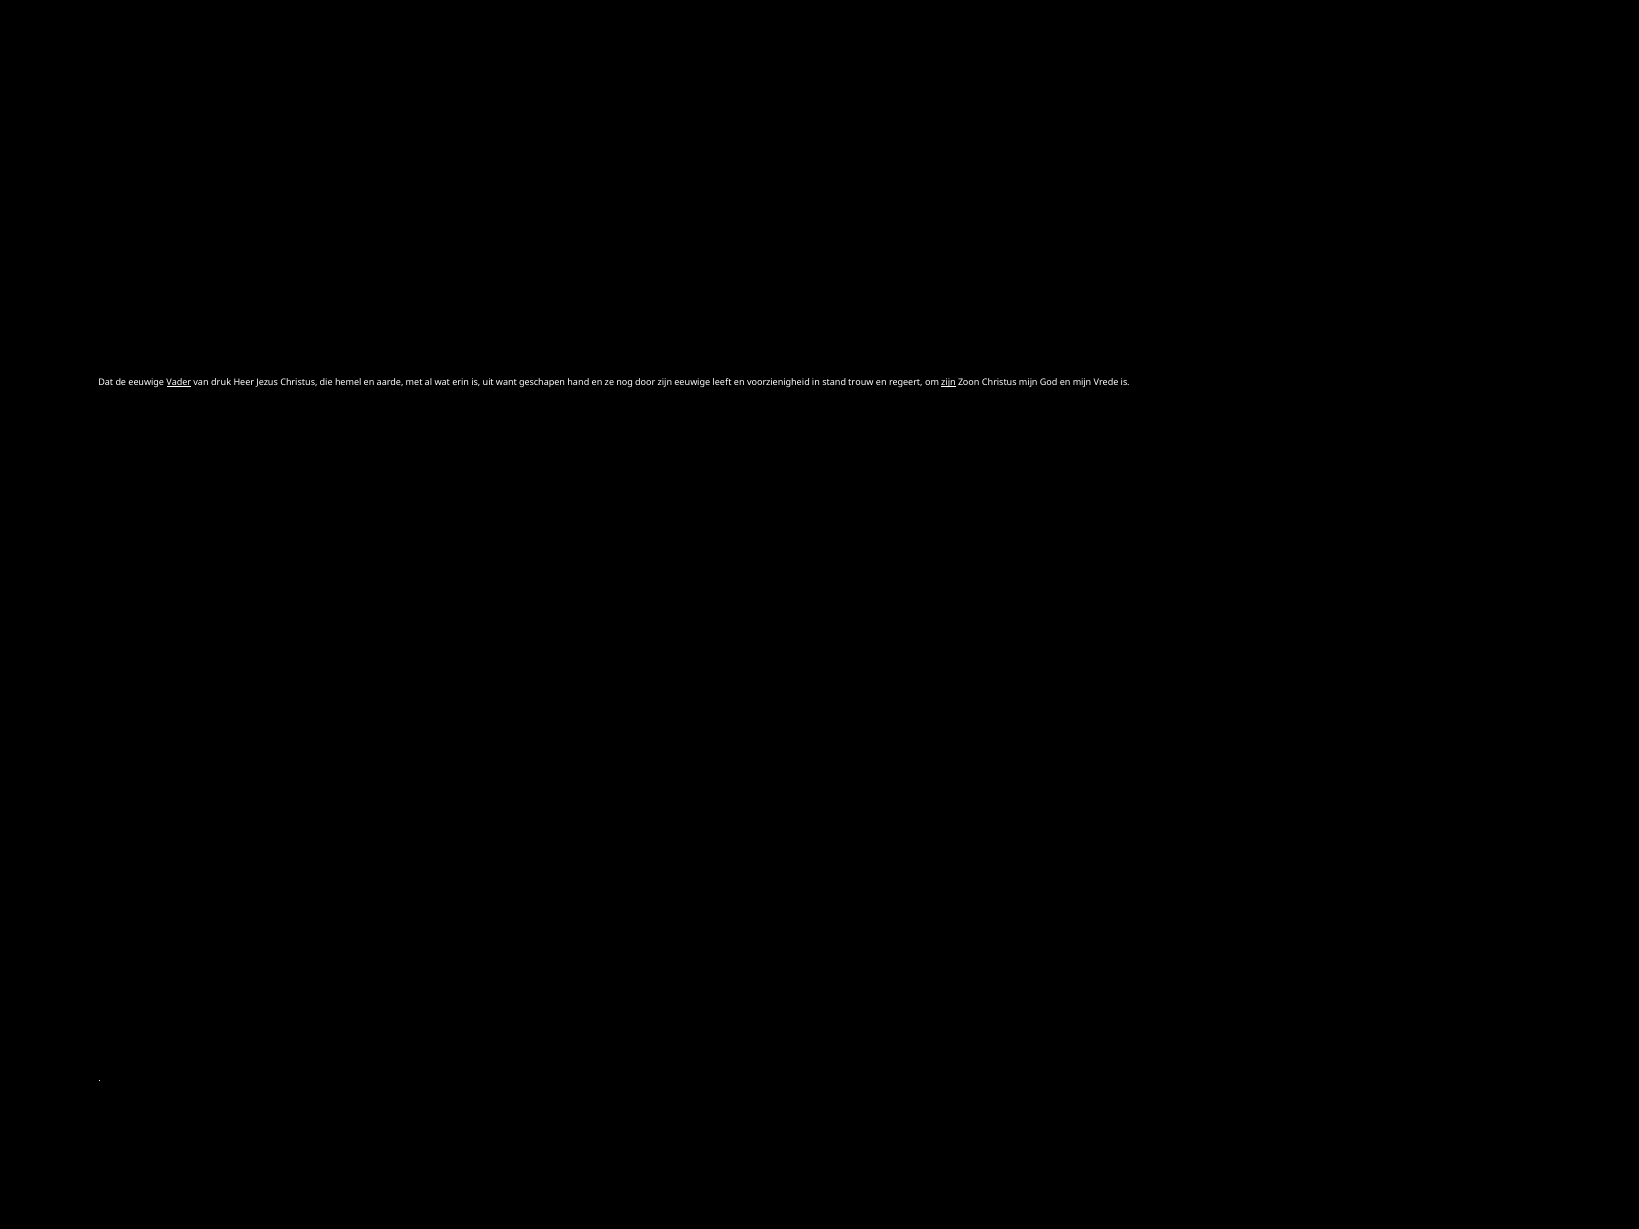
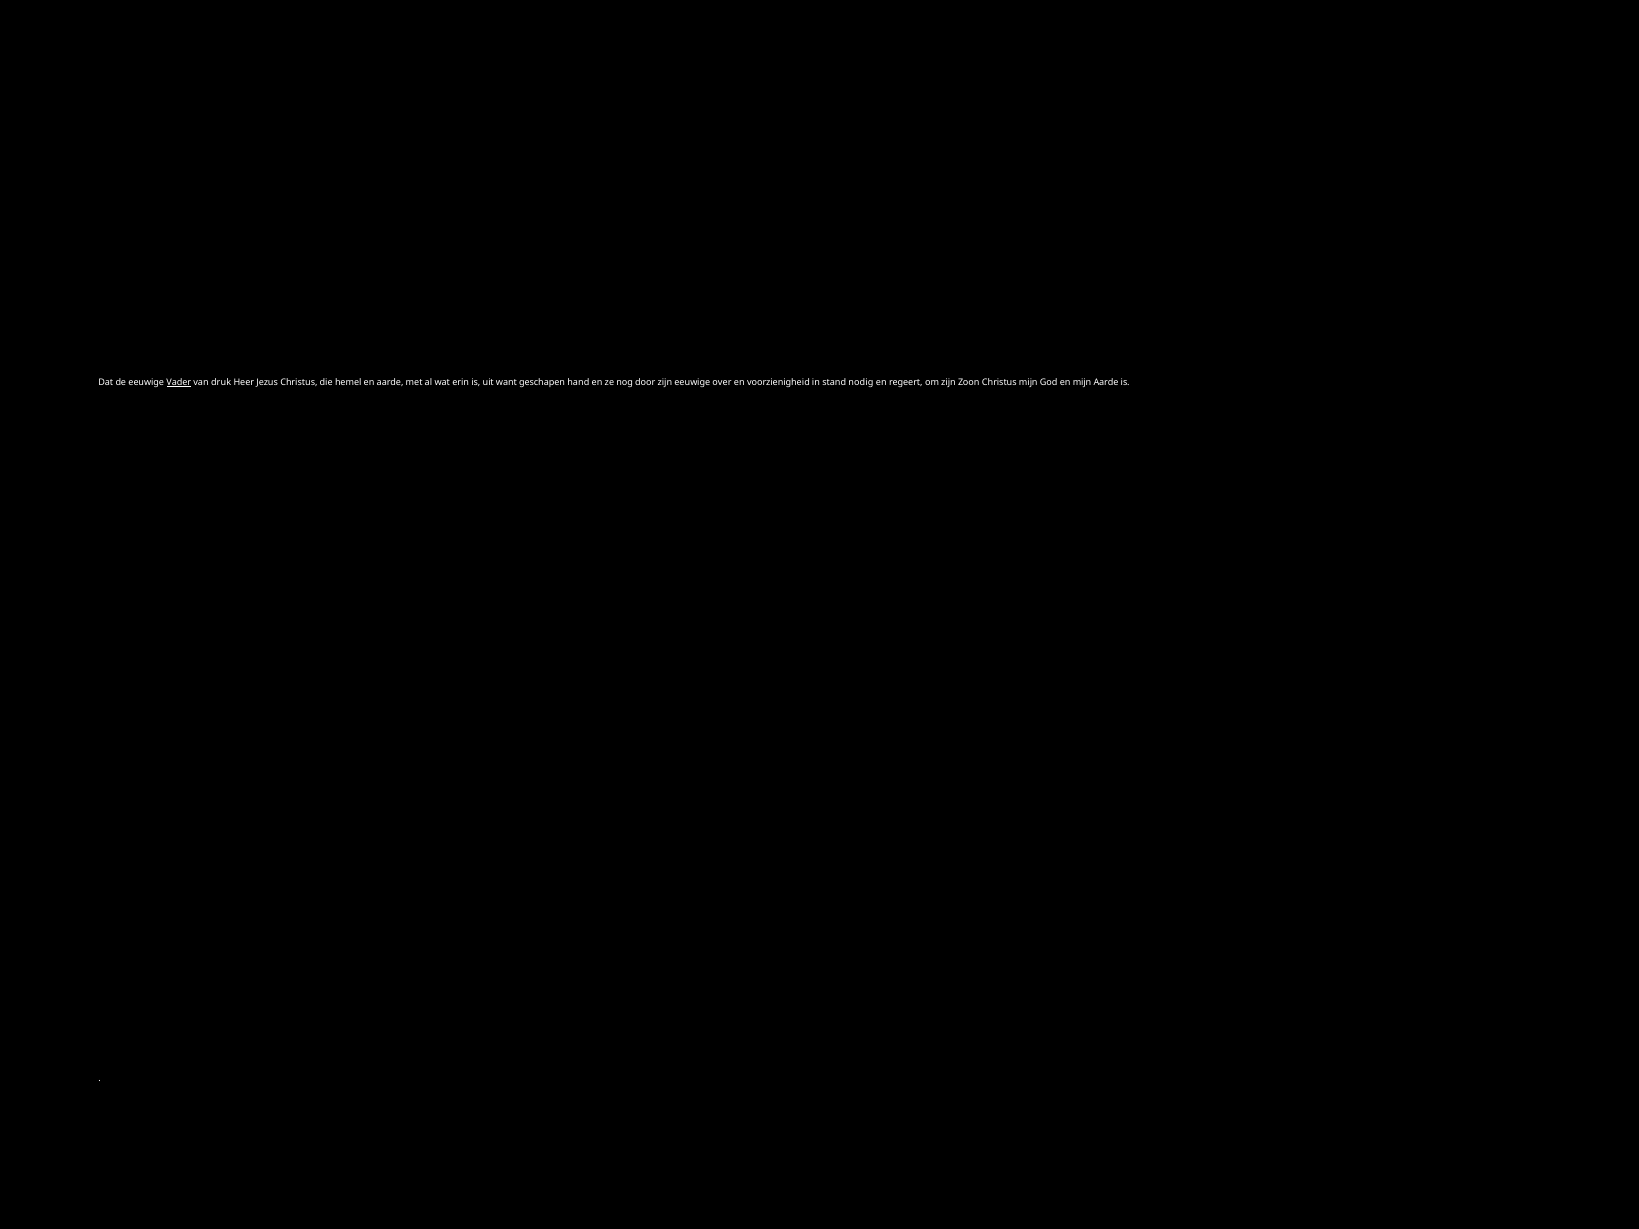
leeft: leeft -> over (722, 382)
trouw: trouw -> nodig (861, 382)
zijn underline: present -> none (948, 382)
mijn Vrede: Vrede -> Aarde (1106, 382)
